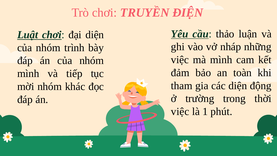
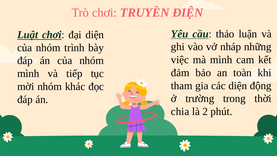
việc: việc -> chia (180, 111)
1: 1 -> 2 (205, 111)
